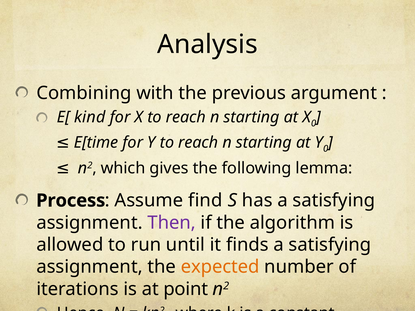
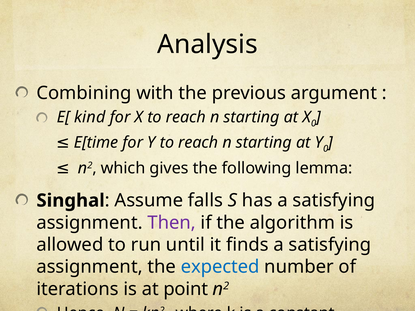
Process: Process -> Singhal (71, 201)
find: find -> falls (205, 201)
expected colour: orange -> blue (220, 267)
